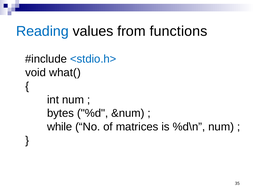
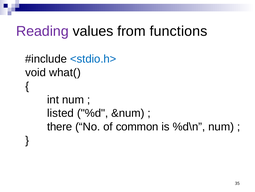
Reading colour: blue -> purple (42, 31)
bytes: bytes -> listed (60, 113)
while: while -> there (60, 126)
matrices: matrices -> common (137, 126)
